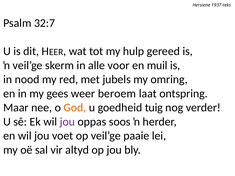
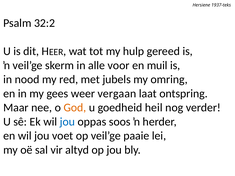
32:7: 32:7 -> 32:2 (45, 23)
beroem: beroem -> vergaan (117, 94)
tuig: tuig -> heil (154, 108)
jou colour: purple -> blue (67, 122)
